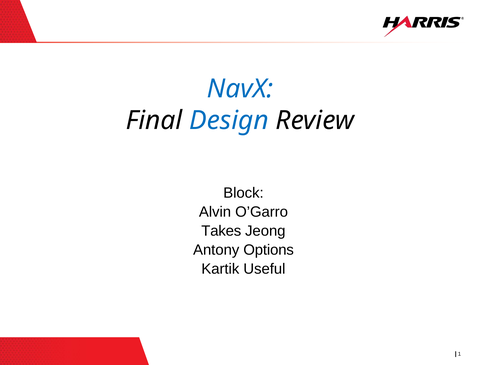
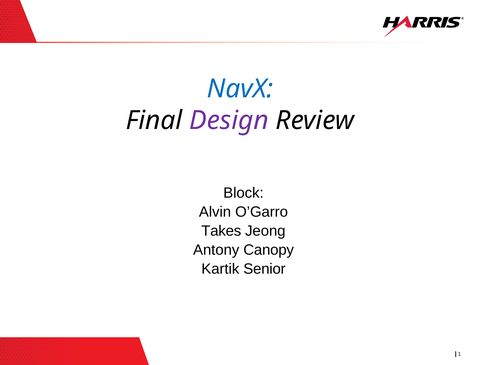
Design colour: blue -> purple (229, 121)
Options: Options -> Canopy (269, 250)
Useful: Useful -> Senior (264, 269)
